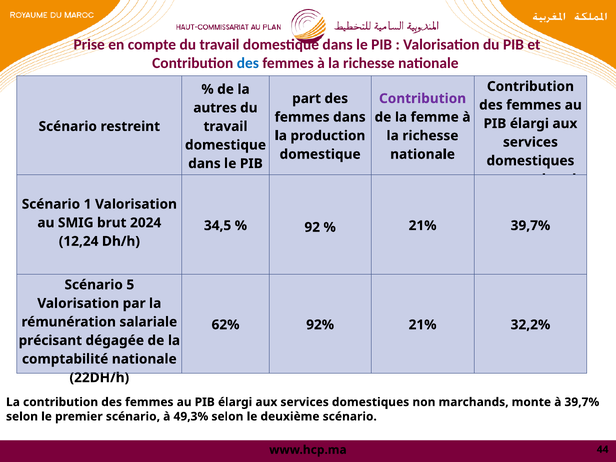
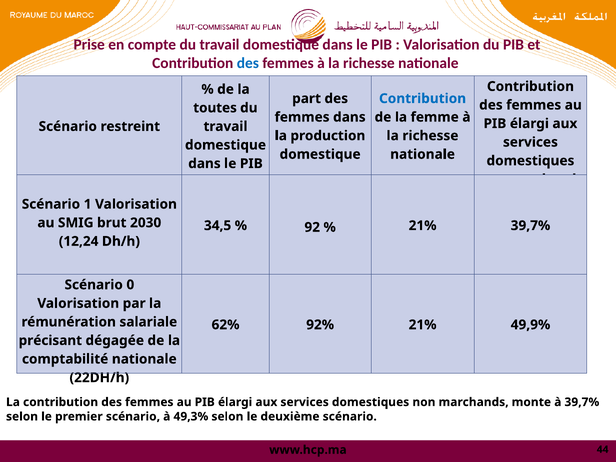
Contribution colour: purple -> blue (423, 99)
autres: autres -> toutes (215, 108)
2024: 2024 -> 2030 (146, 223)
5: 5 -> 0 (130, 285)
32,2%: 32,2% -> 49,9% (530, 325)
